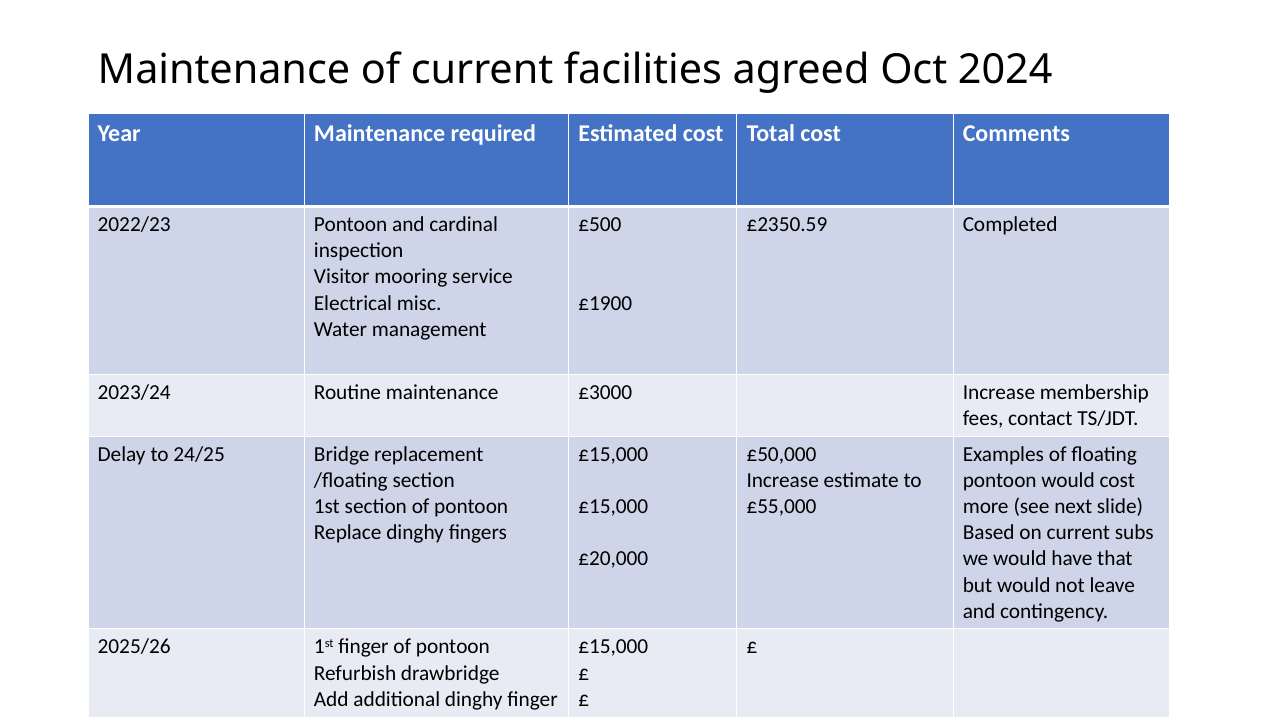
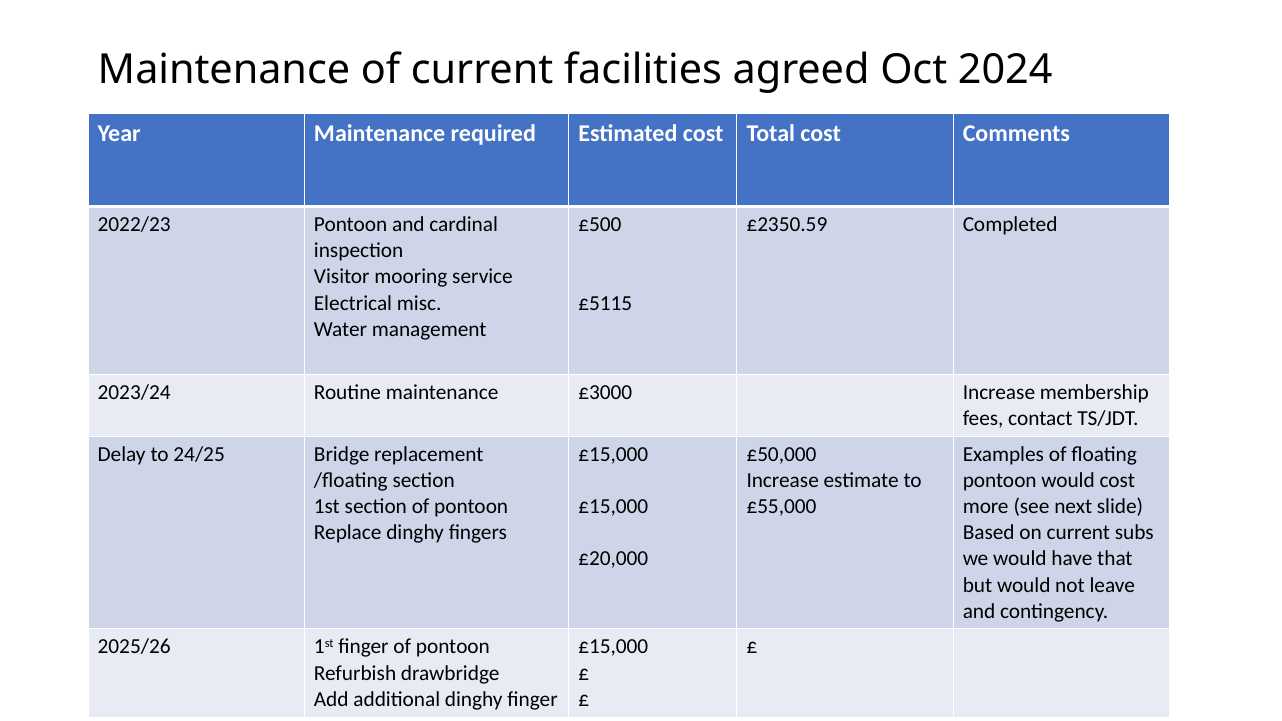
£1900: £1900 -> £5115 (605, 303)
